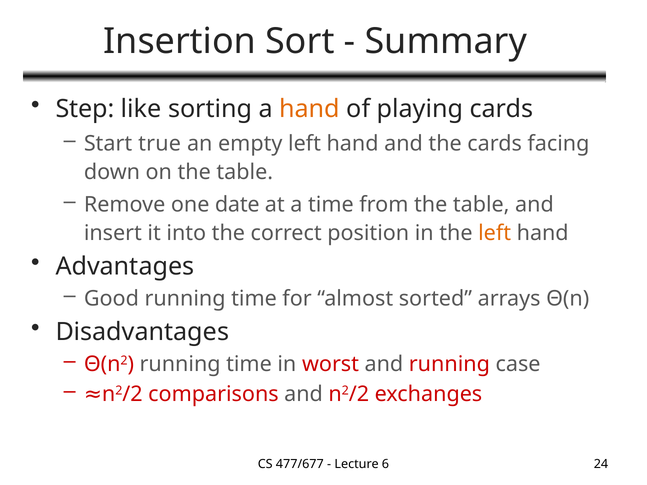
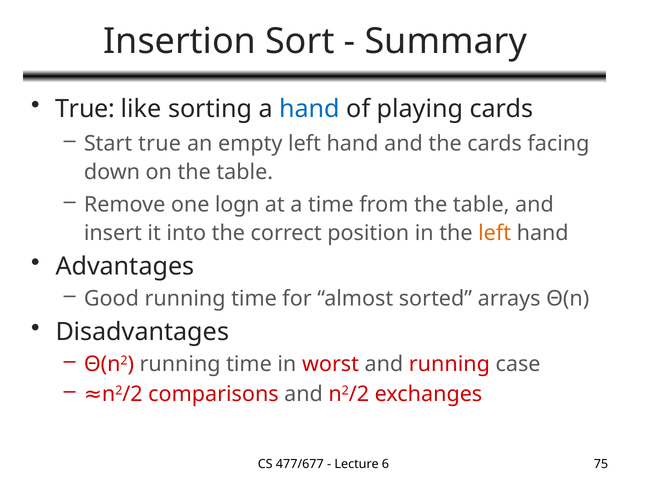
Step: Step -> True (85, 109)
hand colour: orange -> blue (310, 109)
date: date -> logn (237, 205)
24: 24 -> 75 (601, 464)
